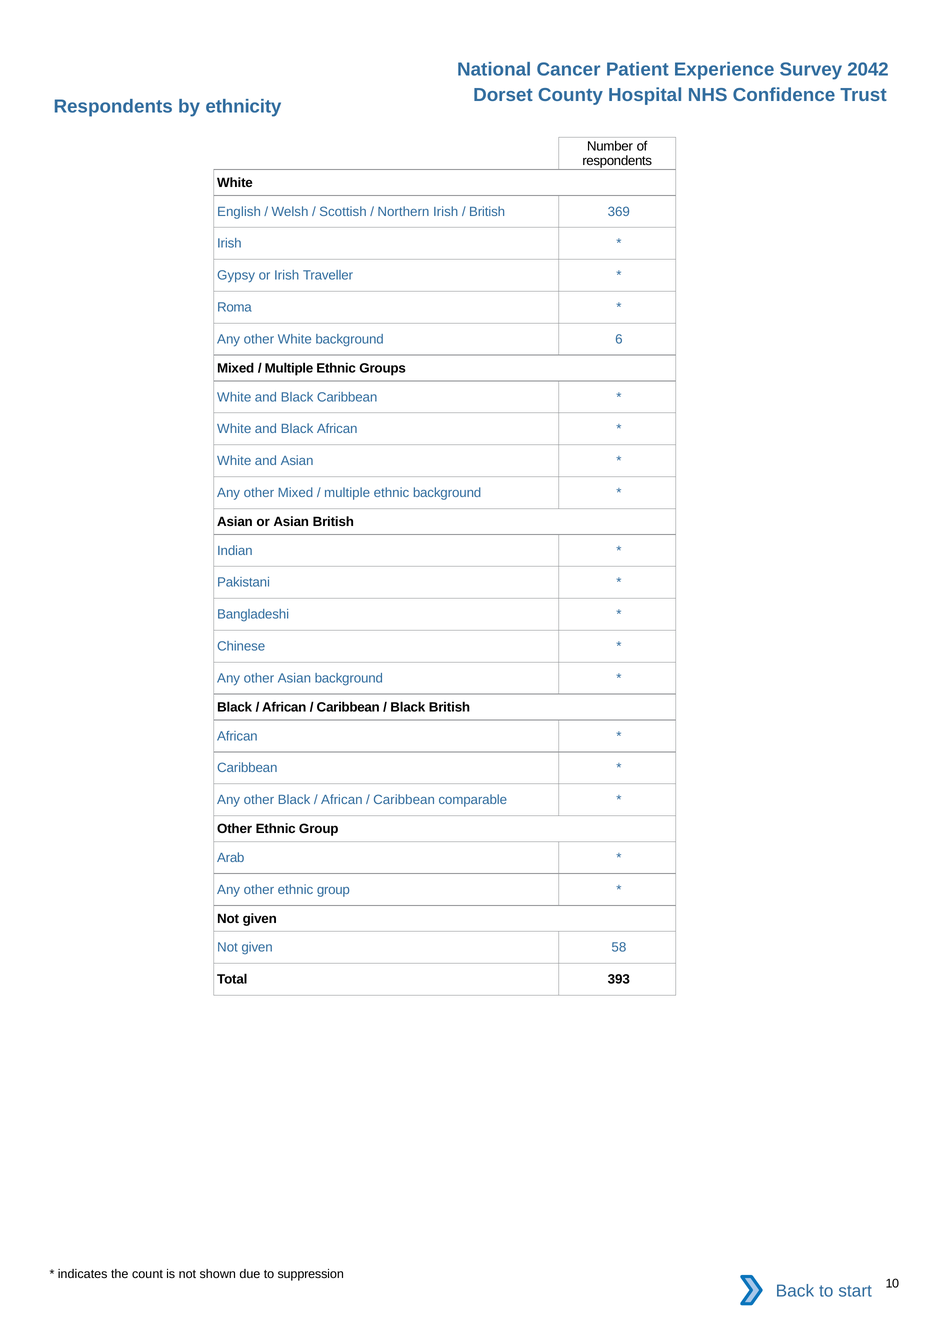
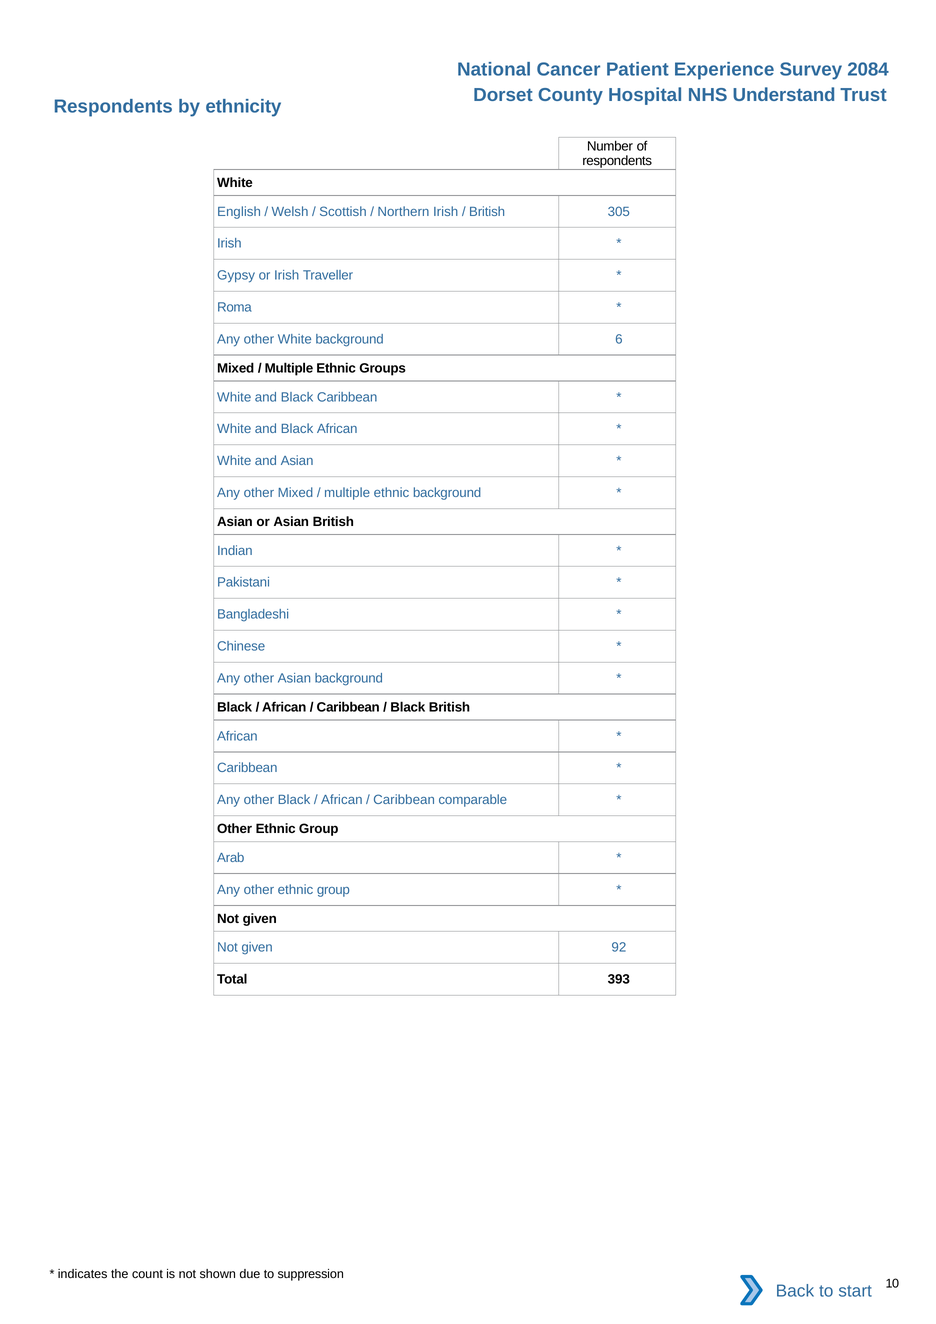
2042: 2042 -> 2084 (868, 70)
Confidence: Confidence -> Understand (784, 95)
369: 369 -> 305 (619, 212)
58: 58 -> 92 (619, 948)
